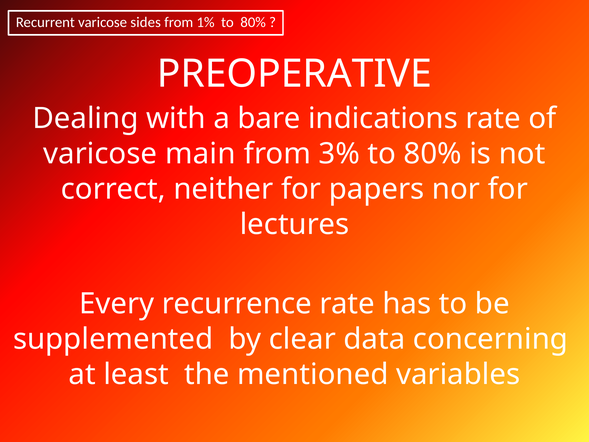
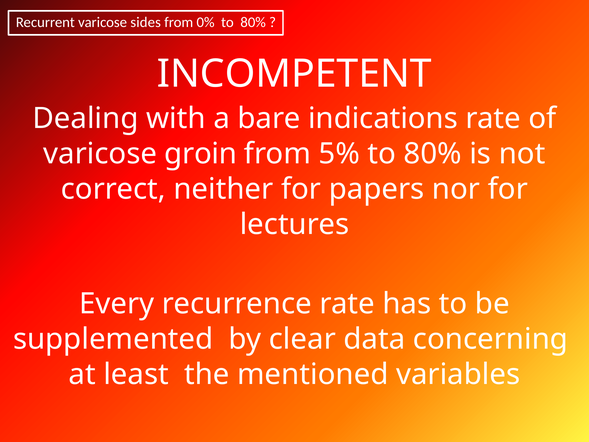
1%: 1% -> 0% (206, 22)
PREOPERATIVE: PREOPERATIVE -> INCOMPETENT (294, 74)
main: main -> groin (201, 154)
3%: 3% -> 5% (339, 154)
